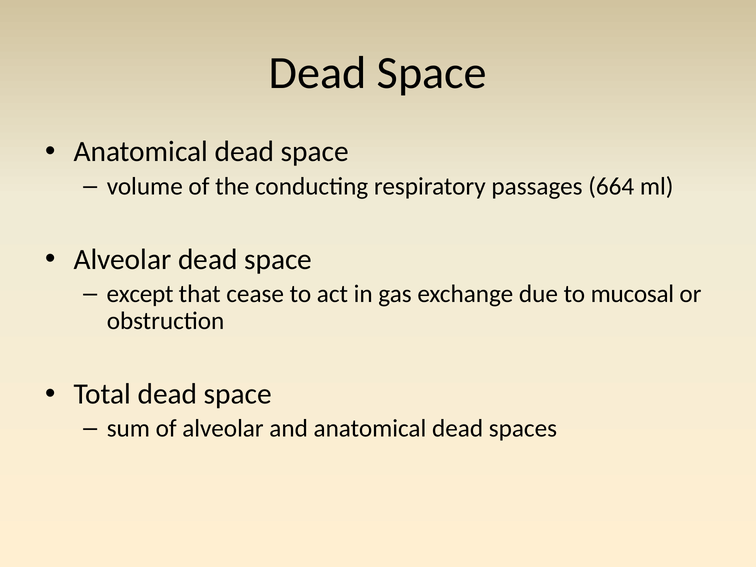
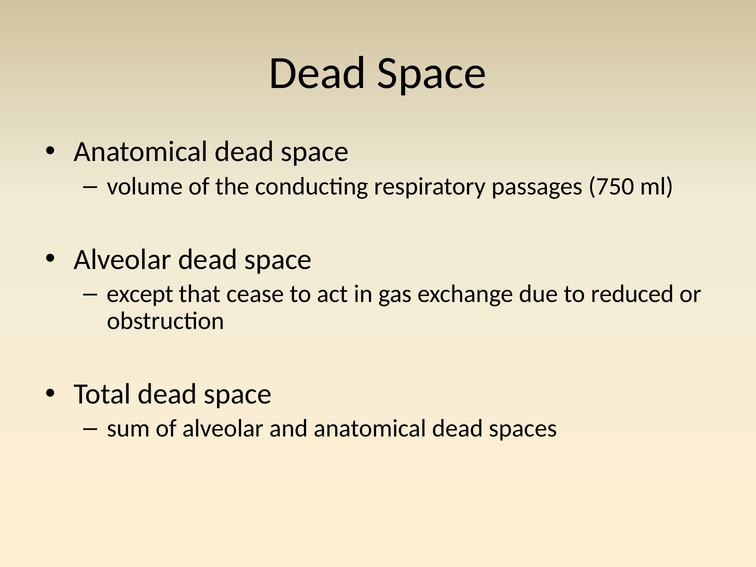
664: 664 -> 750 (611, 186)
mucosal: mucosal -> reduced (632, 294)
